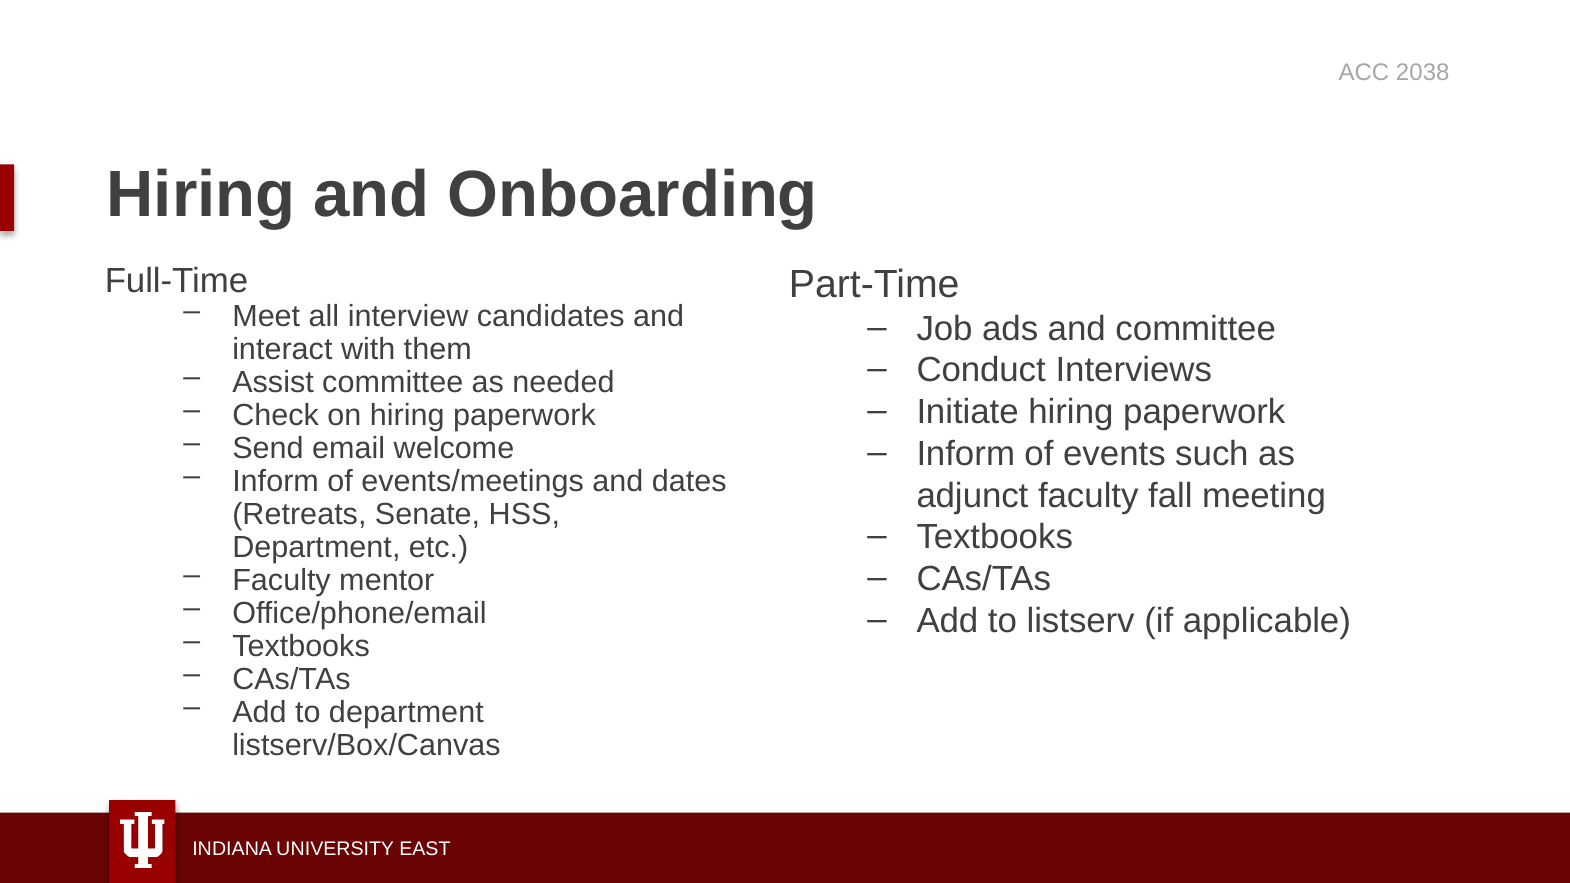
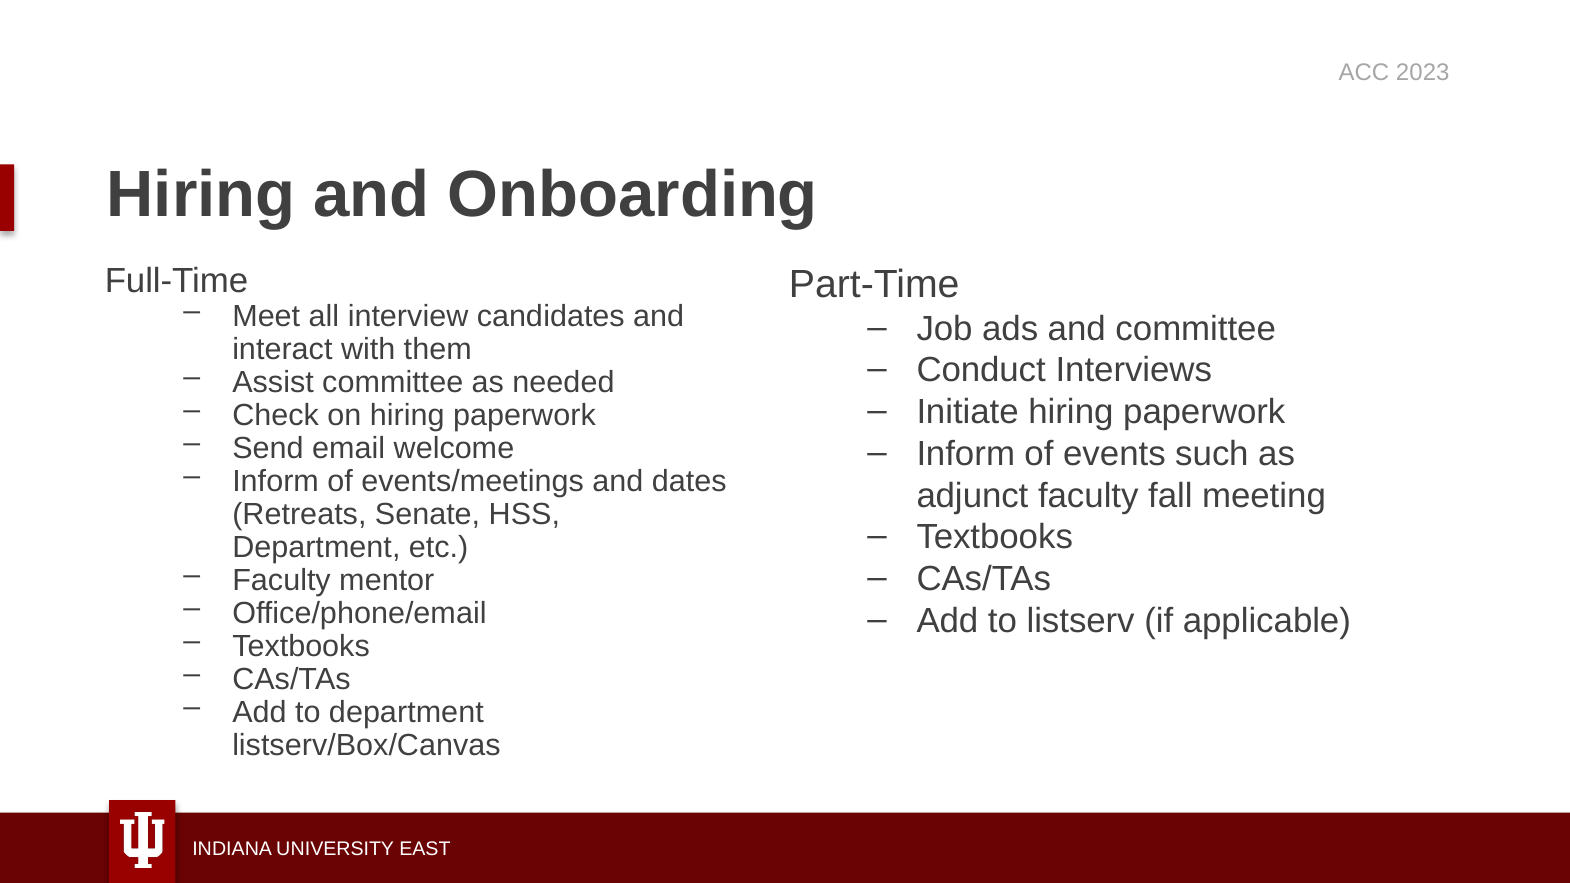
2038: 2038 -> 2023 (1423, 73)
